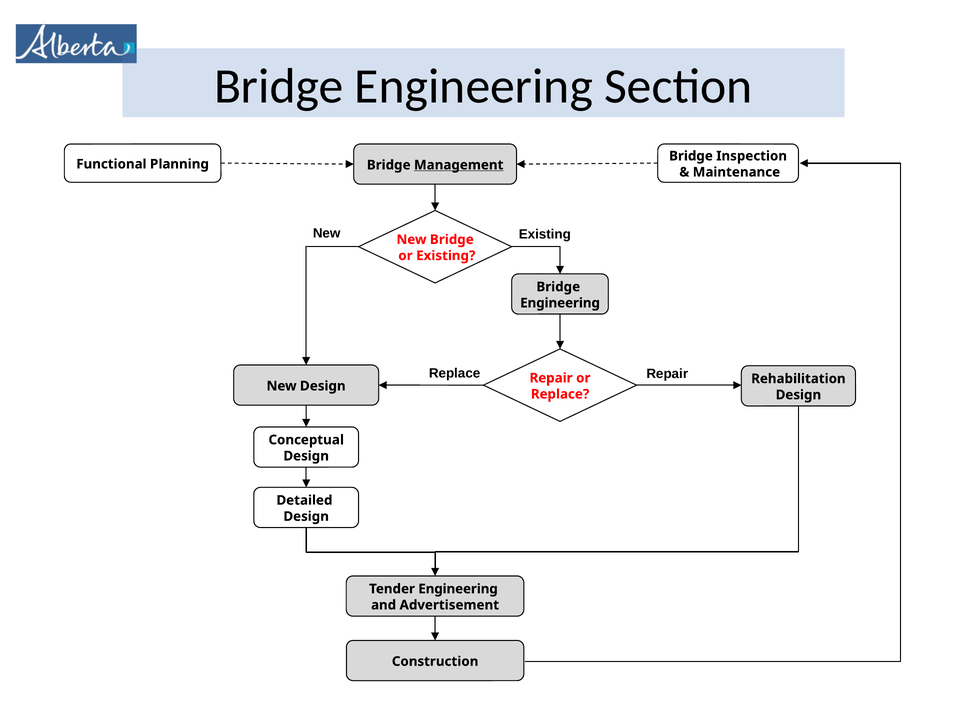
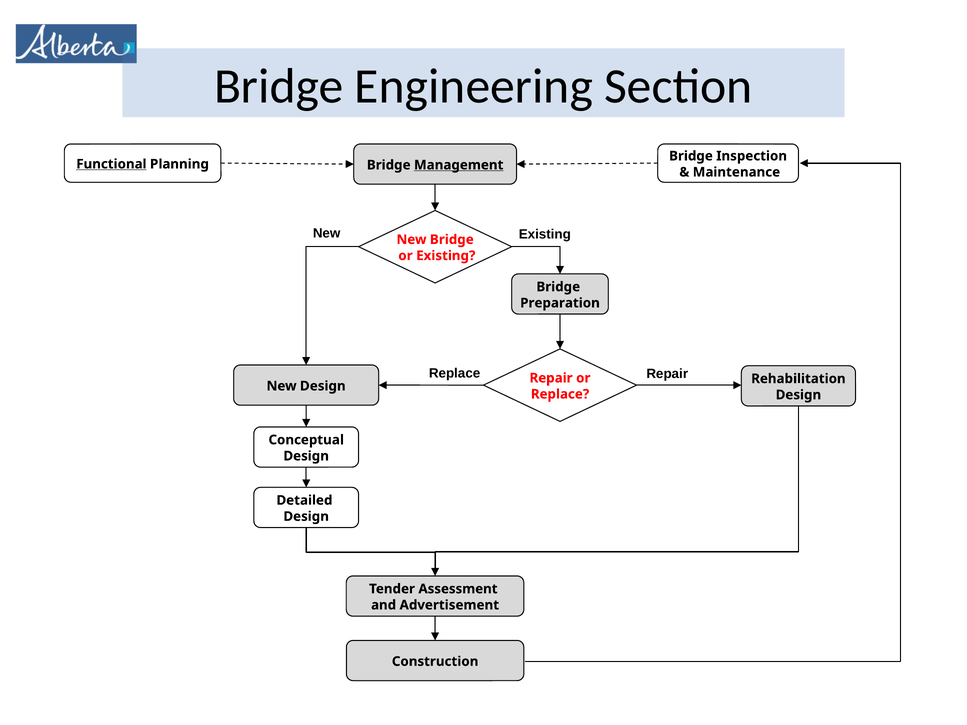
Functional underline: none -> present (111, 164)
Engineering: Engineering -> Preparation (560, 303)
Tender Engineering: Engineering -> Assessment (458, 589)
